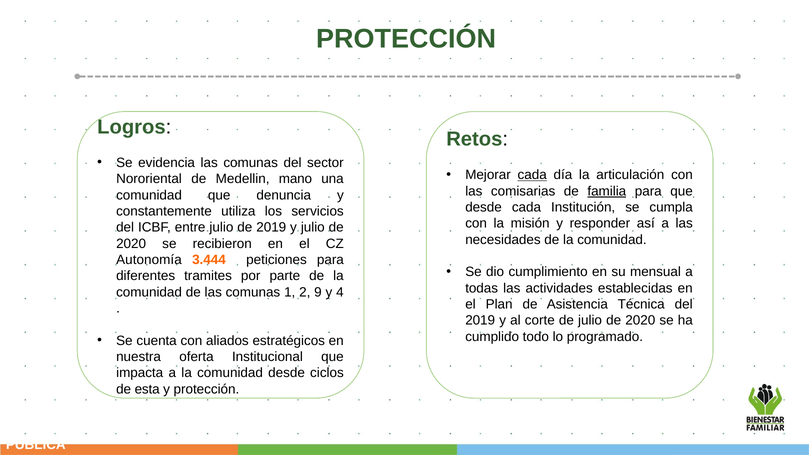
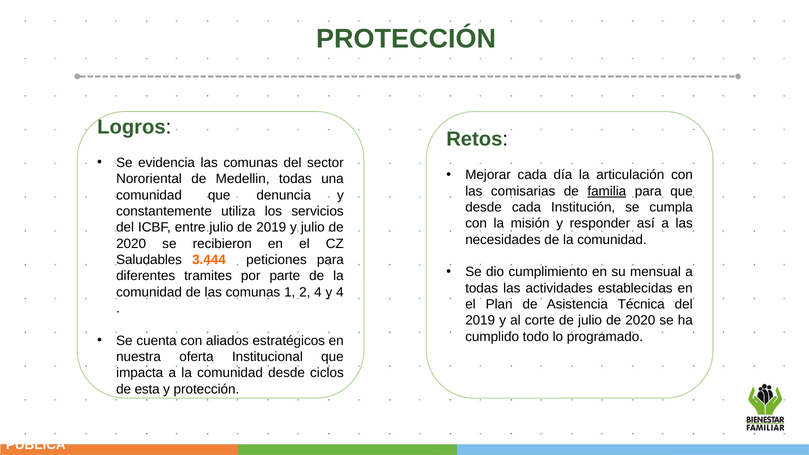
cada underline: present -> none (532, 175)
Medellin mano: mano -> todas (295, 179)
Autonomía: Autonomía -> Saludables (149, 260)
2 9: 9 -> 4 (318, 292)
